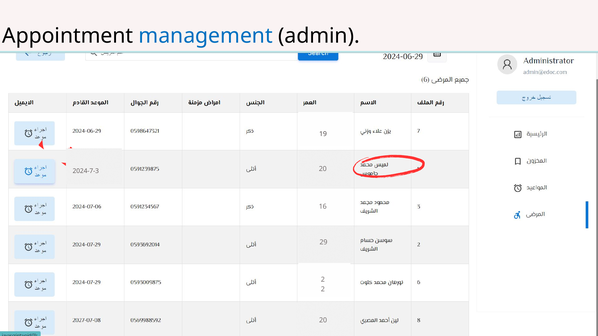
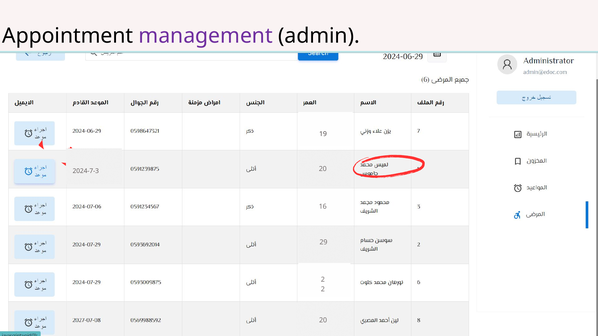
management colour: blue -> purple (206, 36)
